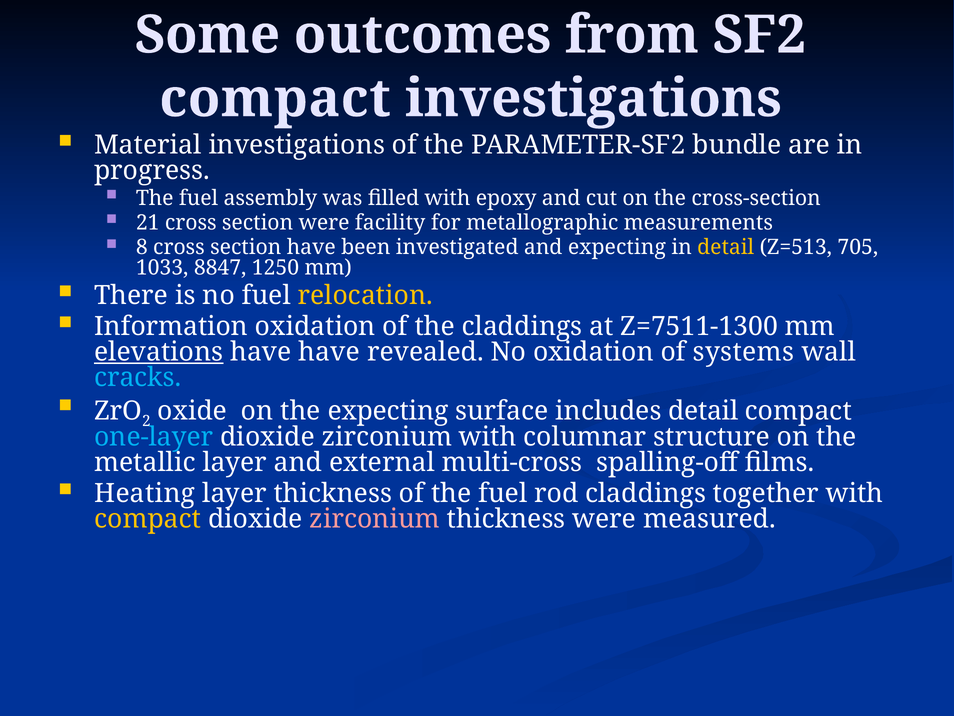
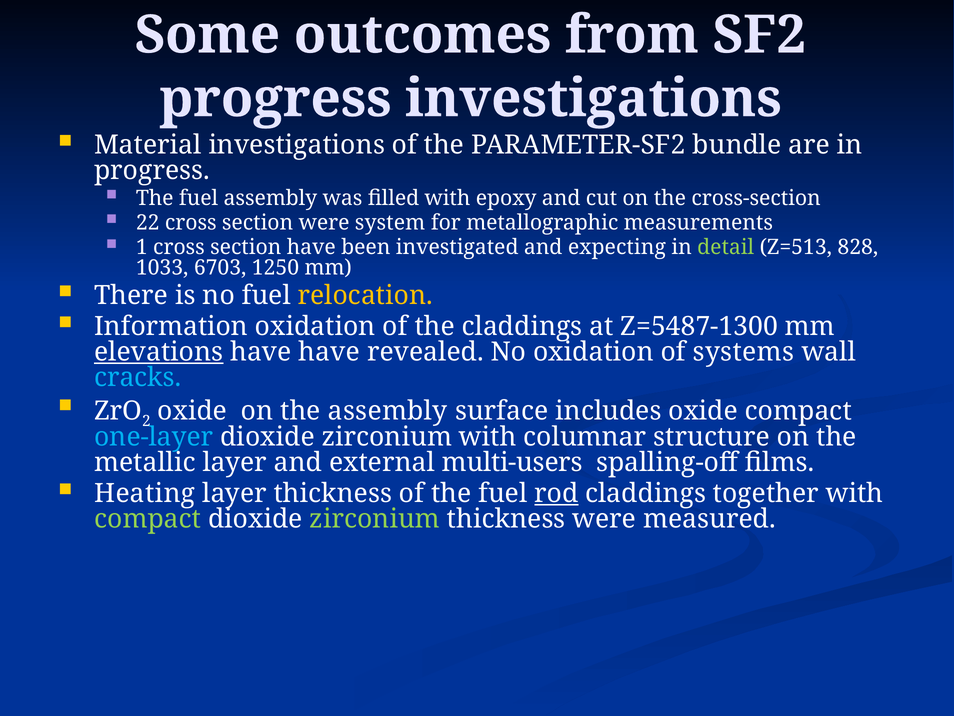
compact: compact -> progress (275, 99)
21: 21 -> 22 (148, 222)
facility: facility -> system (390, 222)
8: 8 -> 1 (142, 247)
detail colour: yellow -> light green (726, 247)
705: 705 -> 828 (858, 247)
8847: 8847 -> 6703 (220, 267)
Z=7511-1300: Z=7511-1300 -> Z=5487-1300 (699, 326)
the expecting: expecting -> assembly (388, 411)
includes detail: detail -> oxide (703, 411)
multi-cross: multi-cross -> multi-users (512, 462)
rod underline: none -> present (556, 493)
compact colour: yellow -> light green (148, 519)
zirconium colour: pink -> light green (375, 519)
